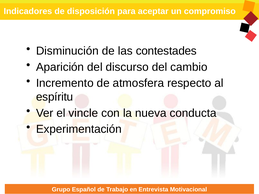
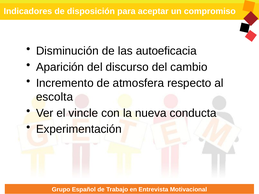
contestades: contestades -> autoeficacia (166, 51)
espíritu: espíritu -> escolta (55, 97)
